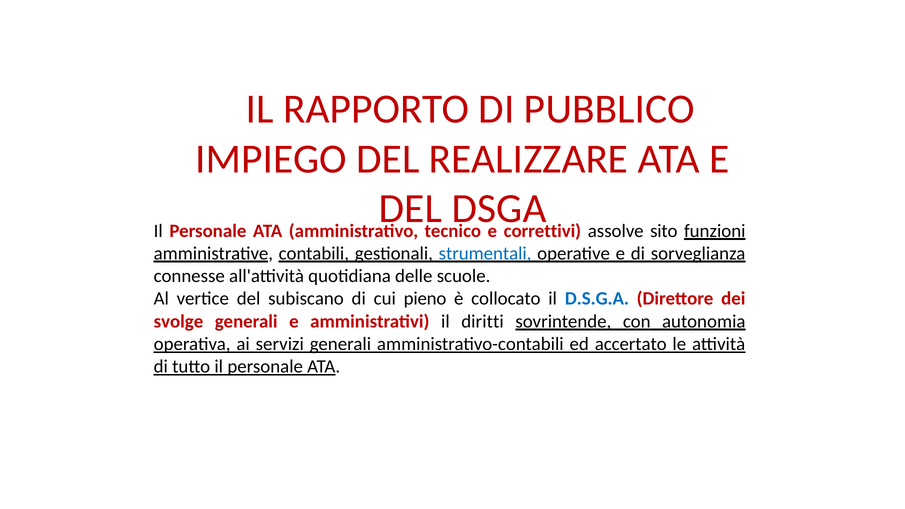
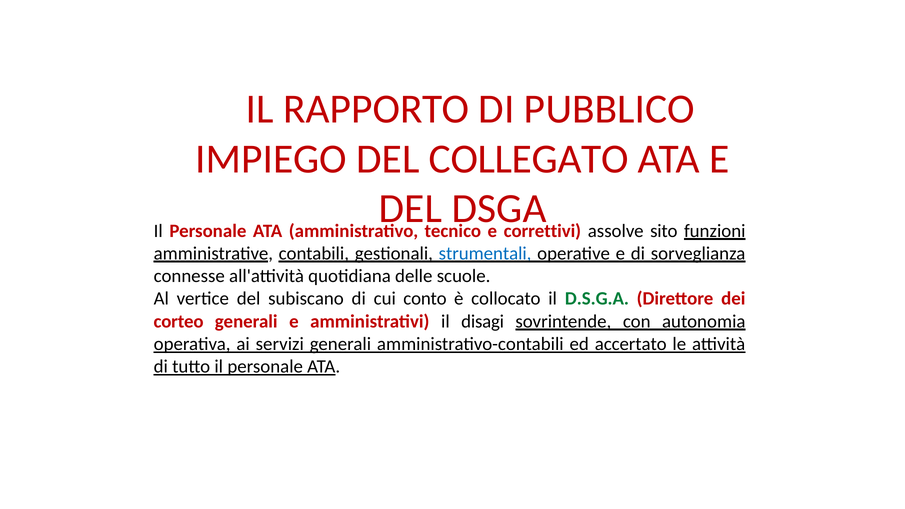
REALIZZARE: REALIZZARE -> COLLEGATO (529, 159)
pieno: pieno -> conto (425, 299)
D.S.G.A colour: blue -> green (597, 299)
svolge: svolge -> corteo (179, 321)
diritti: diritti -> disagi (483, 321)
